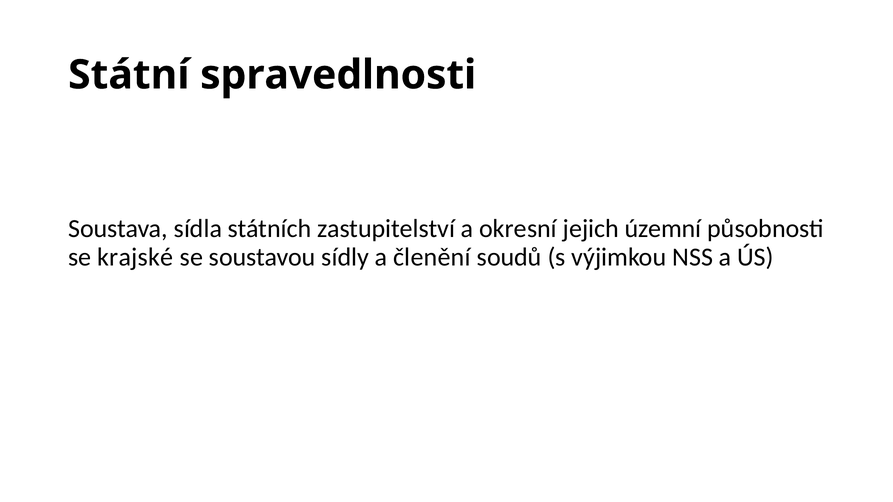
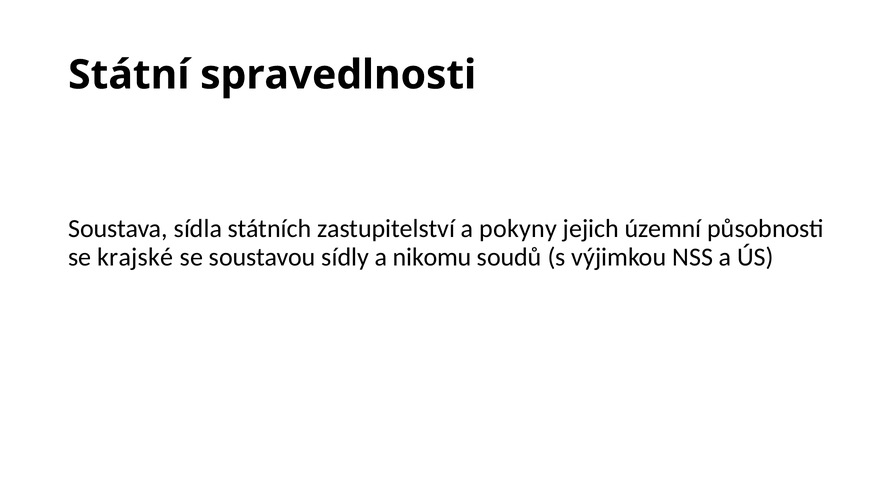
okresní: okresní -> pokyny (518, 229)
členění: členění -> nikomu (432, 257)
